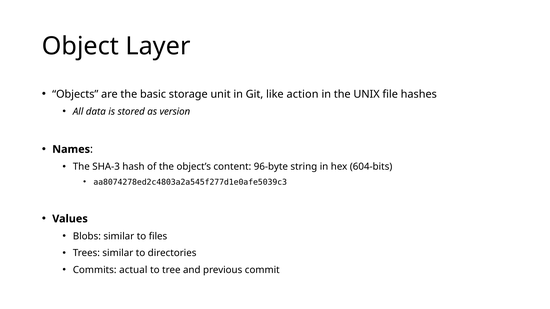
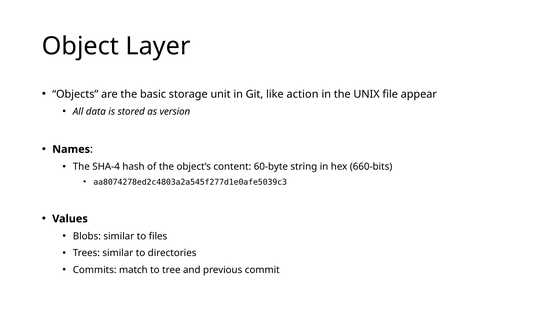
hashes: hashes -> appear (419, 94)
SHA-3: SHA-3 -> SHA-4 (106, 167)
96-byte: 96-byte -> 60-byte (271, 167)
604-bits: 604-bits -> 660-bits (371, 167)
actual: actual -> match (133, 270)
